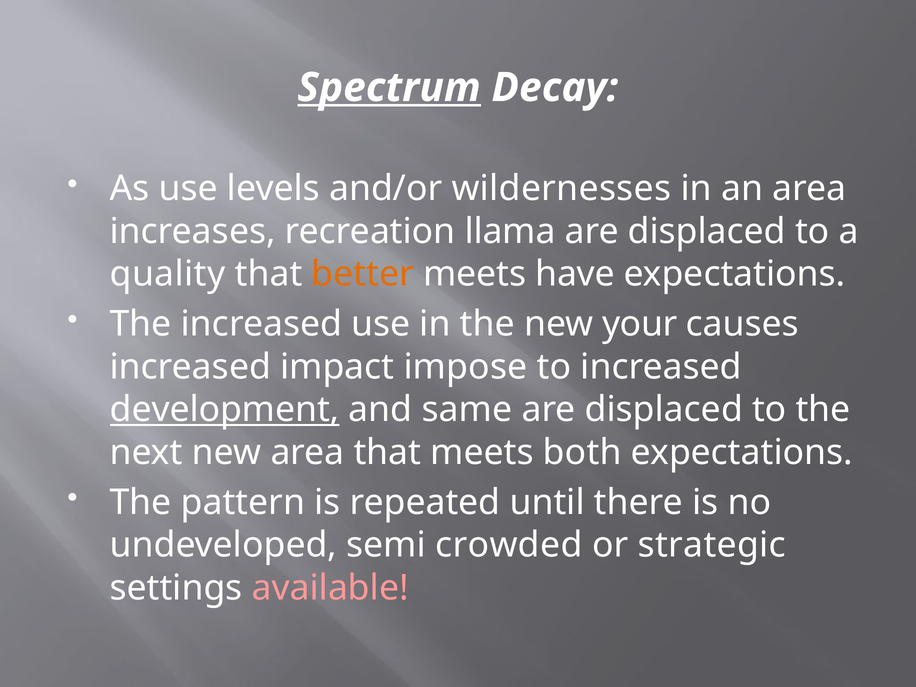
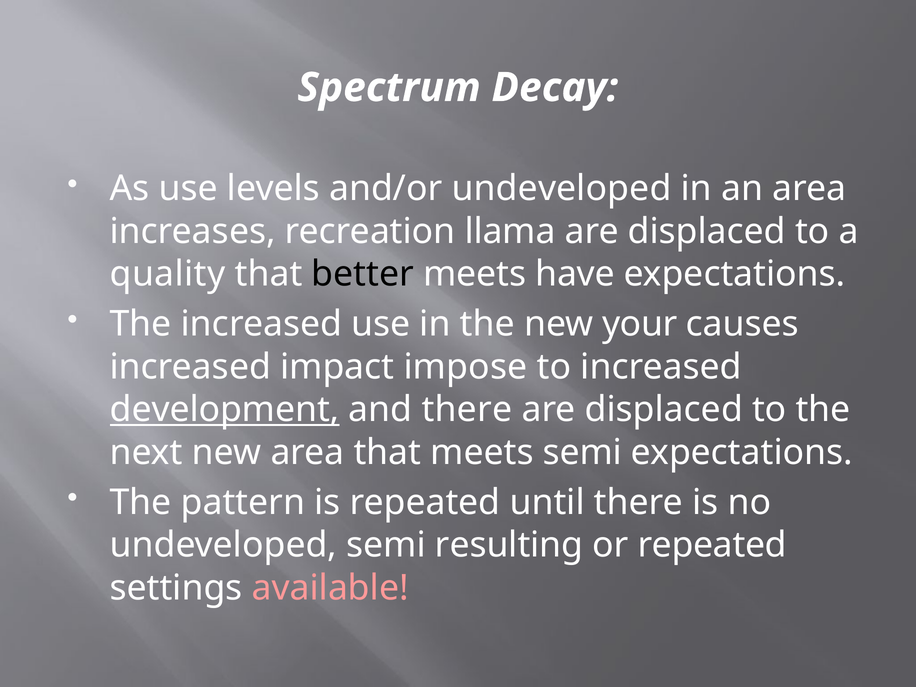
Spectrum underline: present -> none (389, 88)
and/or wildernesses: wildernesses -> undeveloped (562, 189)
better colour: orange -> black (363, 274)
and same: same -> there (467, 410)
meets both: both -> semi (582, 452)
crowded: crowded -> resulting (509, 545)
or strategic: strategic -> repeated (712, 545)
